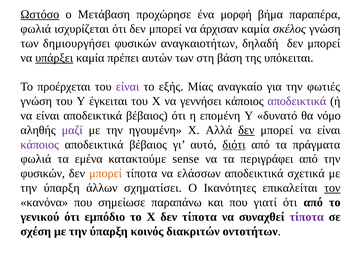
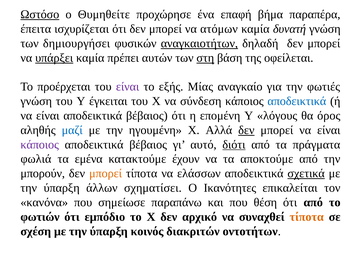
Μετάβαση: Μετάβαση -> Θυμηθείτε (104, 14)
μορφή: μορφή -> επαφή (236, 14)
φωλιά: φωλιά -> έπειτα (36, 29)
άρχισαν: άρχισαν -> ατόμων (219, 29)
σκέλος: σκέλος -> δυνατή (289, 29)
αναγκαιοτήτων underline: none -> present (199, 43)
στη underline: none -> present (205, 58)
υπόκειται: υπόκειται -> οφείλεται (289, 58)
γεννήσει: γεννήσει -> σύνδεση (201, 101)
αποδεικτικά colour: purple -> blue (297, 101)
δυνατό: δυνατό -> λόγους (277, 116)
νόμο: νόμο -> όρος (329, 116)
μαζί colour: purple -> blue (72, 130)
sense: sense -> έχουν (186, 159)
περιγράφει: περιγράφει -> αποκτούμε (267, 159)
φυσικών: φυσικών -> μπορούν (43, 173)
σχετικά underline: none -> present (306, 173)
τον underline: present -> none (332, 188)
γιατί: γιατί -> θέση (265, 202)
γενικού: γενικού -> φωτιών (40, 217)
δεν τίποτα: τίποτα -> αρχικό (200, 217)
τίποτα colour: purple -> orange (307, 217)
